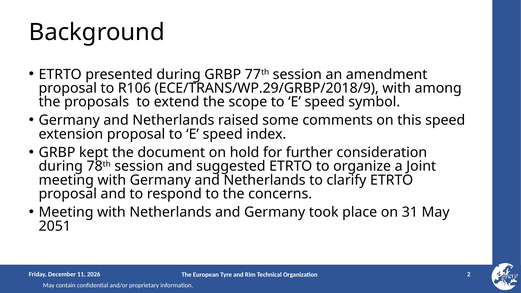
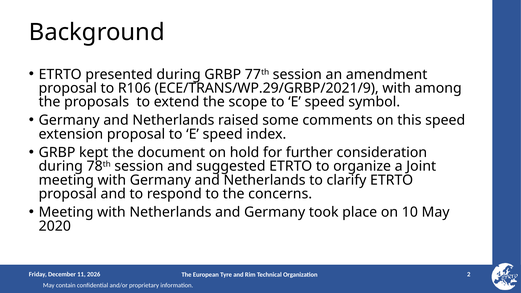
ECE/TRANS/WP.29/GRBP/2018/9: ECE/TRANS/WP.29/GRBP/2018/9 -> ECE/TRANS/WP.29/GRBP/2021/9 (267, 88)
31: 31 -> 10 (410, 212)
2051: 2051 -> 2020 (55, 226)
